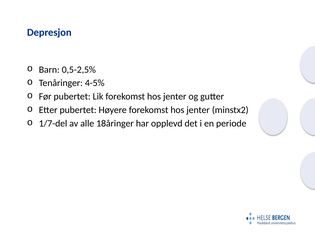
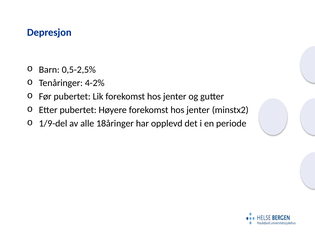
4-5%: 4-5% -> 4-2% (95, 83)
1/7-del: 1/7-del -> 1/9-del (53, 124)
